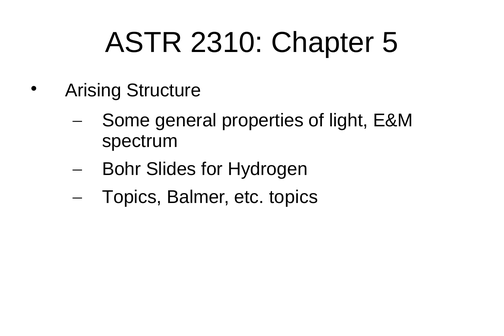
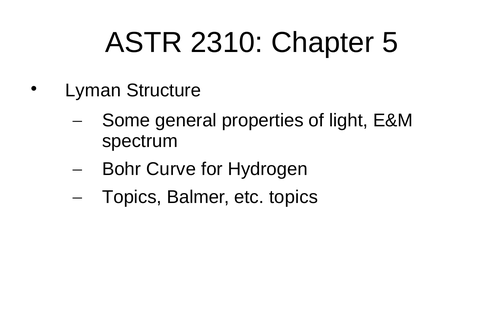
Arising: Arising -> Lyman (93, 90)
Slides: Slides -> Curve (171, 169)
